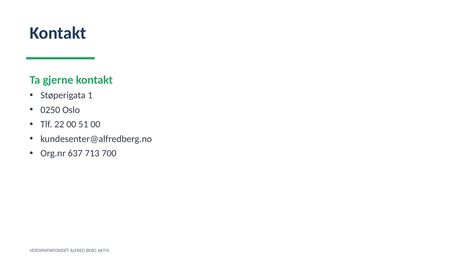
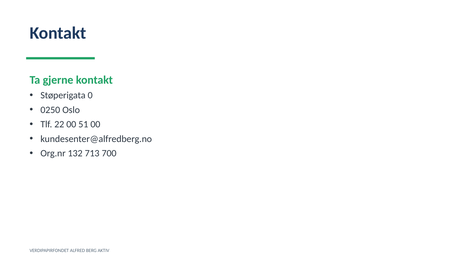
1: 1 -> 0 (90, 96)
637: 637 -> 132 (75, 154)
